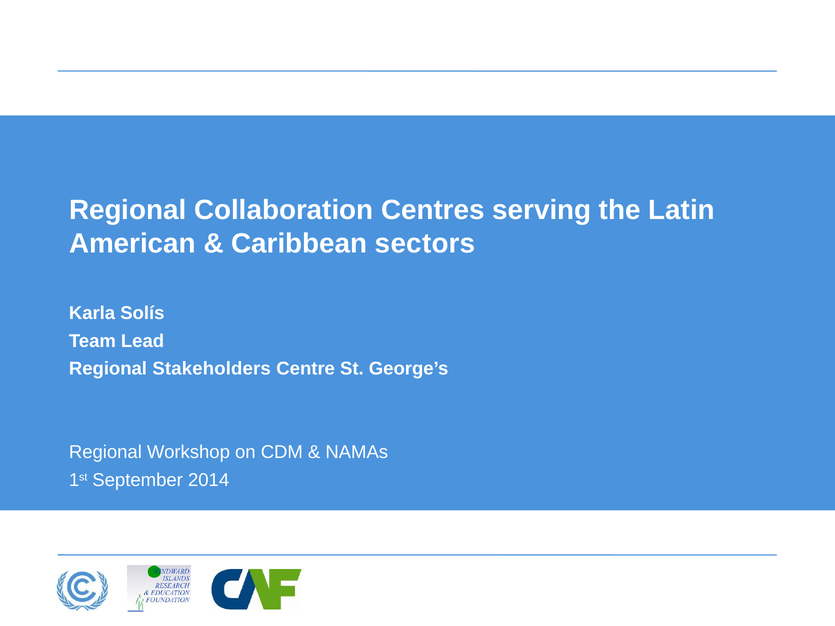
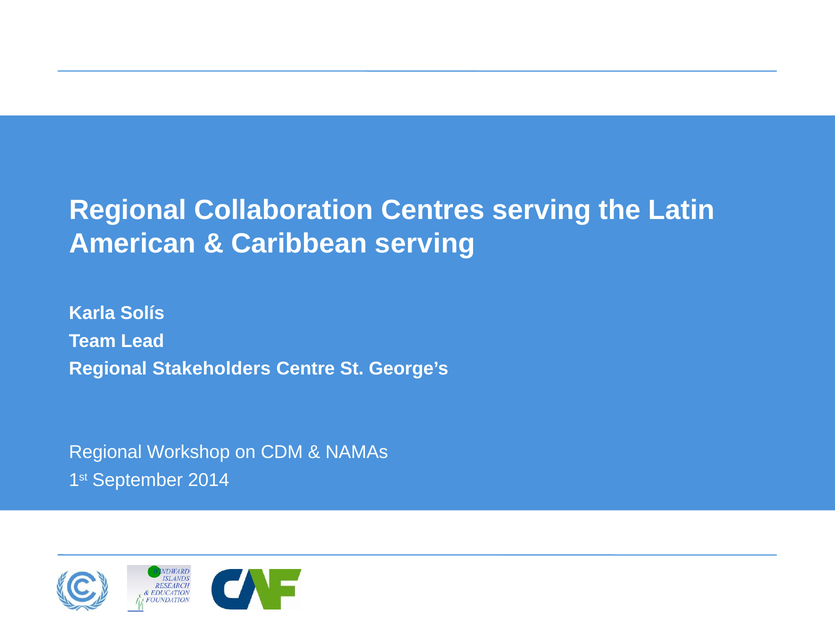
Caribbean sectors: sectors -> serving (425, 244)
